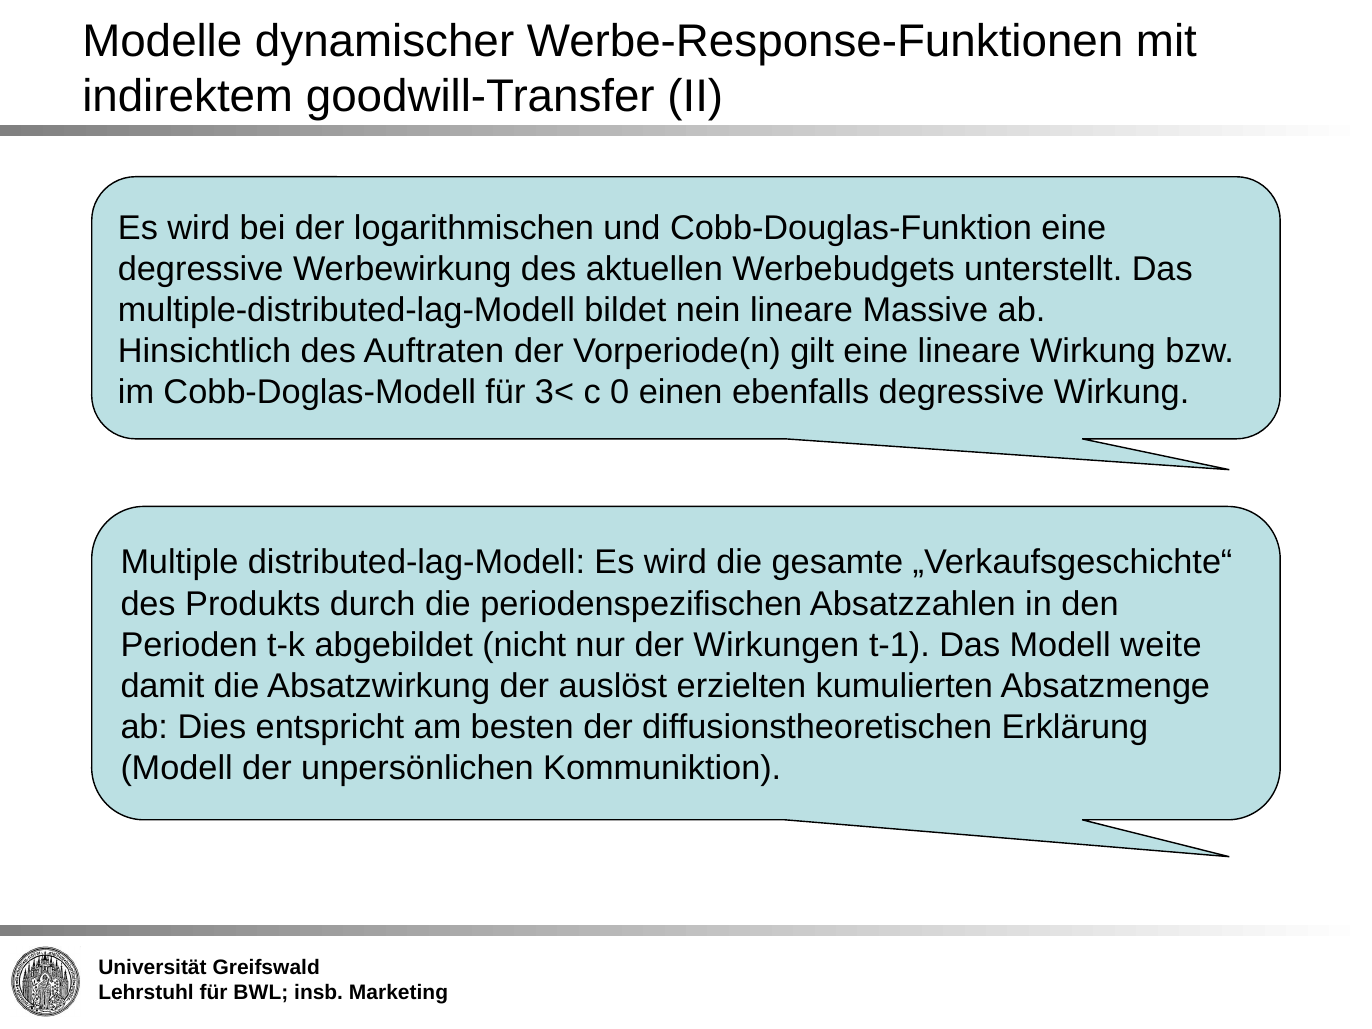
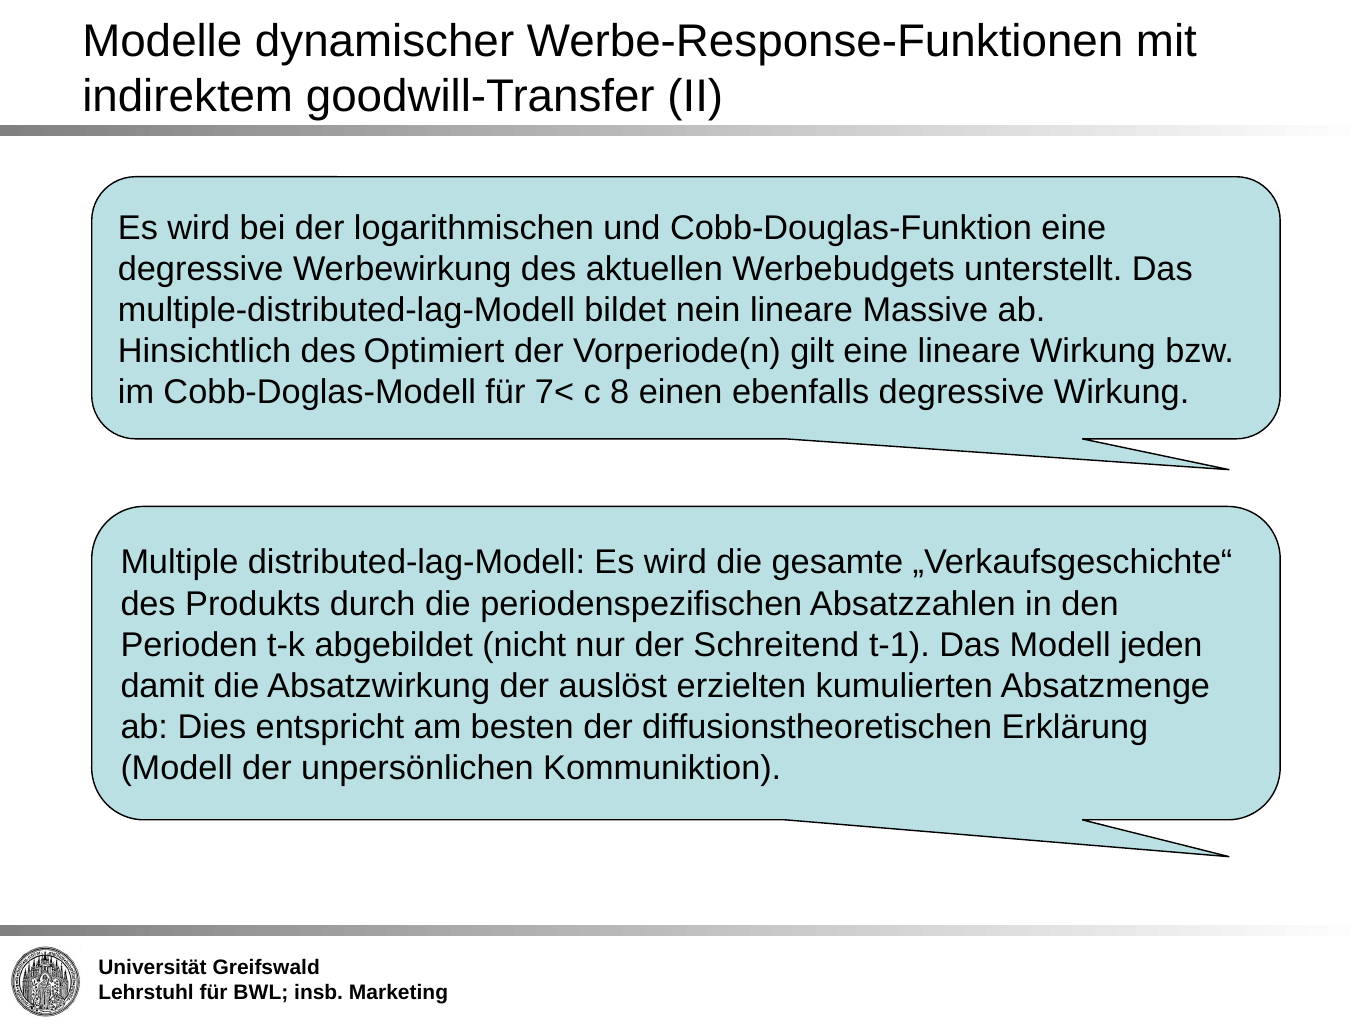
Auftraten: Auftraten -> Optimiert (434, 351)
3<: 3< -> 7< (554, 392)
0: 0 -> 8 (620, 392)
Wirkungen: Wirkungen -> Schreitend (776, 645)
weite: weite -> jeden (1161, 645)
